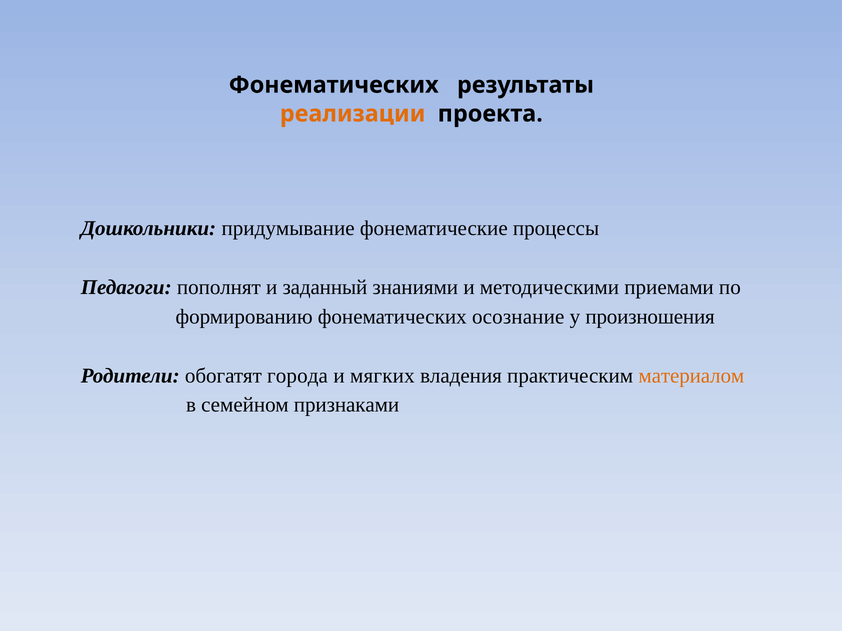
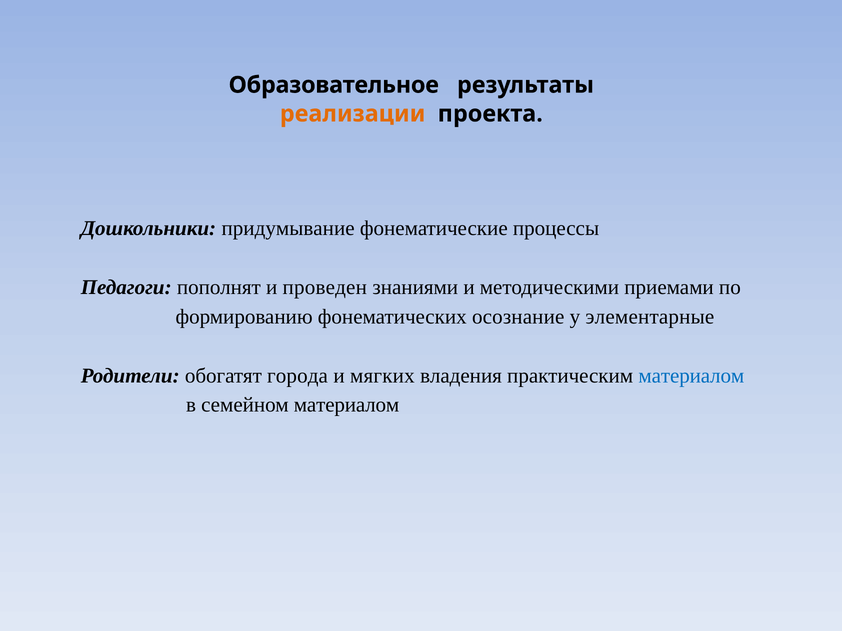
Фонематических: Фонематических -> Образовательное (334, 85)
заданный: заданный -> проведен (325, 287)
произношения: произношения -> элементарные (650, 317)
материалом colour: orange -> blue (691, 376)
семейном признаками: признаками -> материалом (347, 405)
